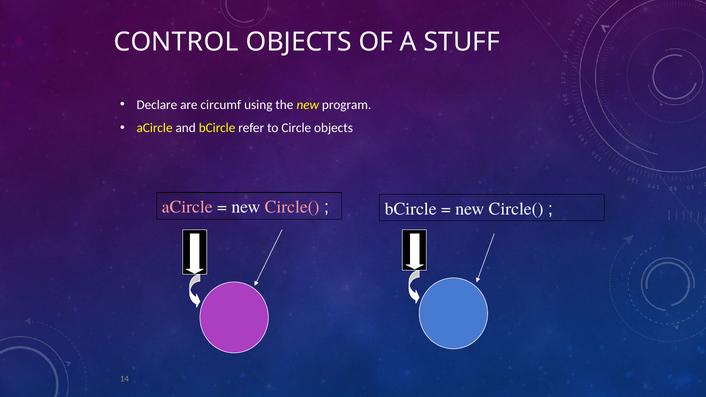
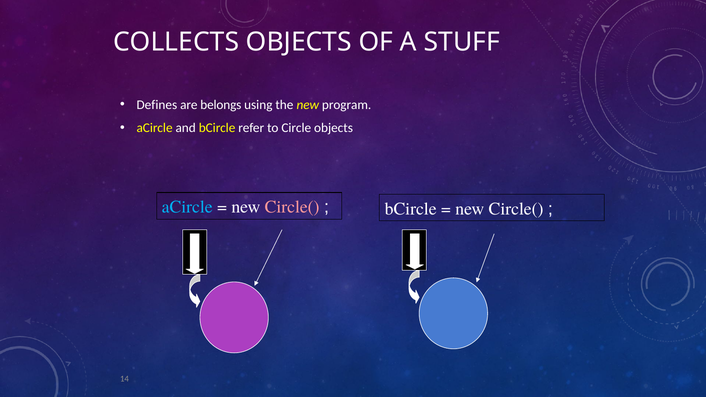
CONTROL: CONTROL -> COLLECTS (176, 42)
Declare: Declare -> Defines (157, 105)
circumf: circumf -> belongs (221, 105)
aCircle colour: pink -> light blue (187, 207)
